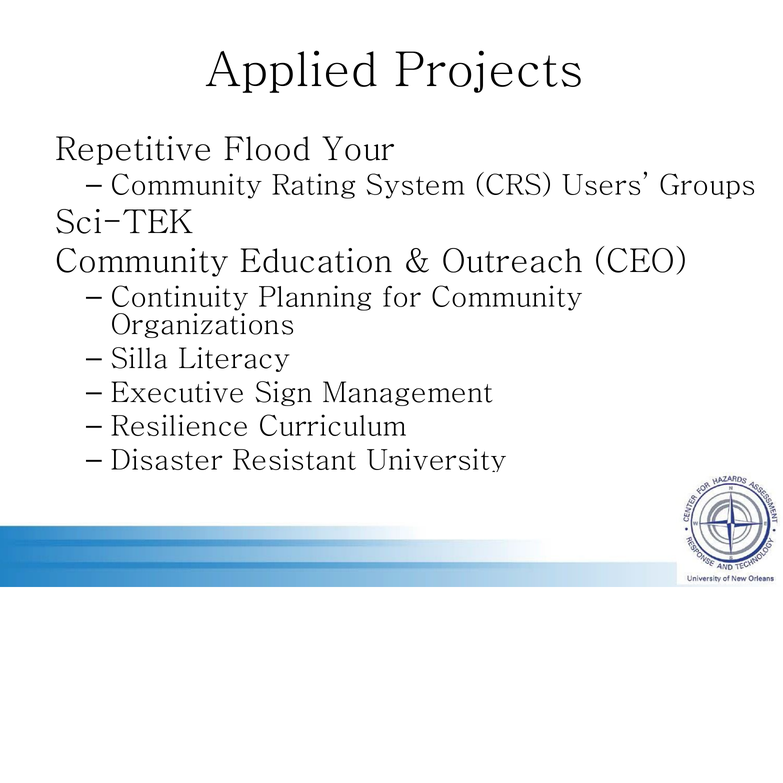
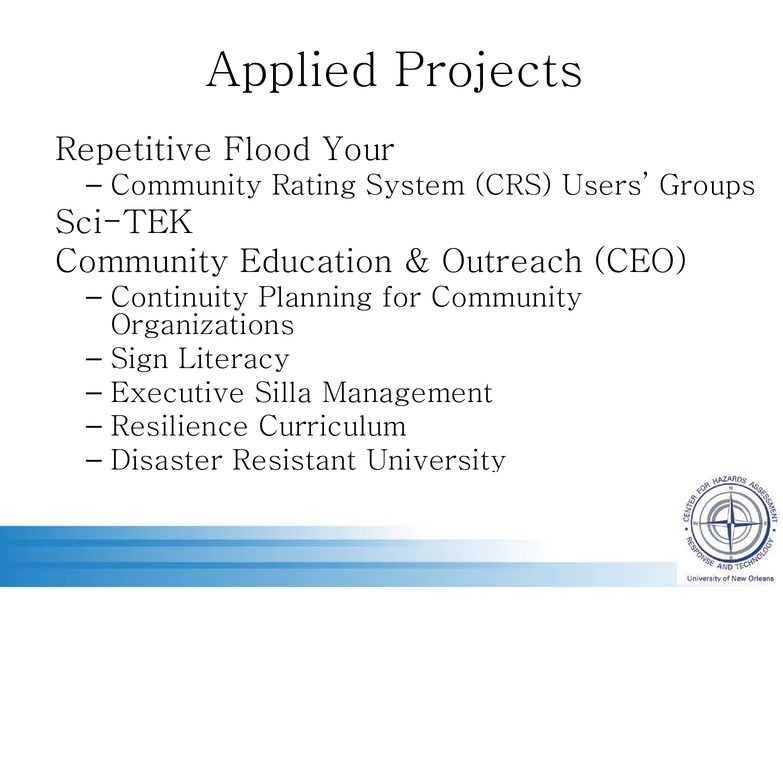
Silla: Silla -> Sign (140, 359)
Sign: Sign -> Silla (284, 393)
